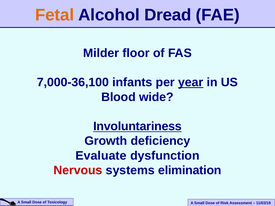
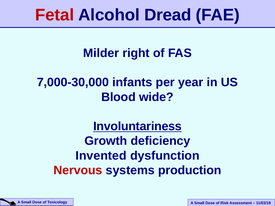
Fetal colour: orange -> red (55, 15)
floor: floor -> right (136, 53)
7,000-36,100: 7,000-36,100 -> 7,000-30,000 (73, 82)
year underline: present -> none (191, 82)
Evaluate: Evaluate -> Invented (101, 156)
elimination: elimination -> production (190, 170)
